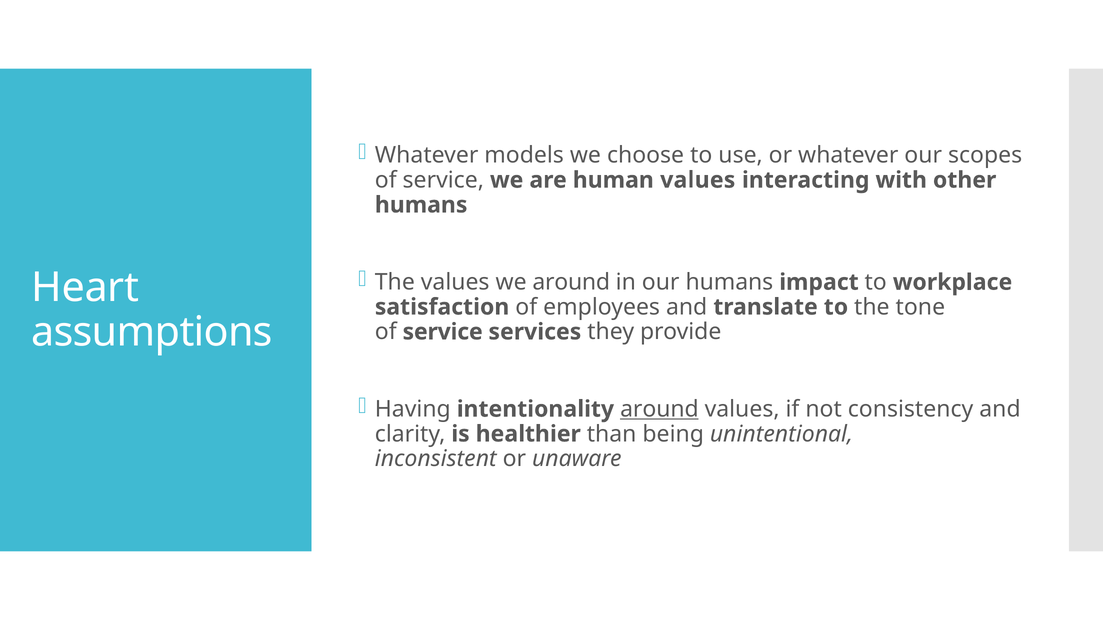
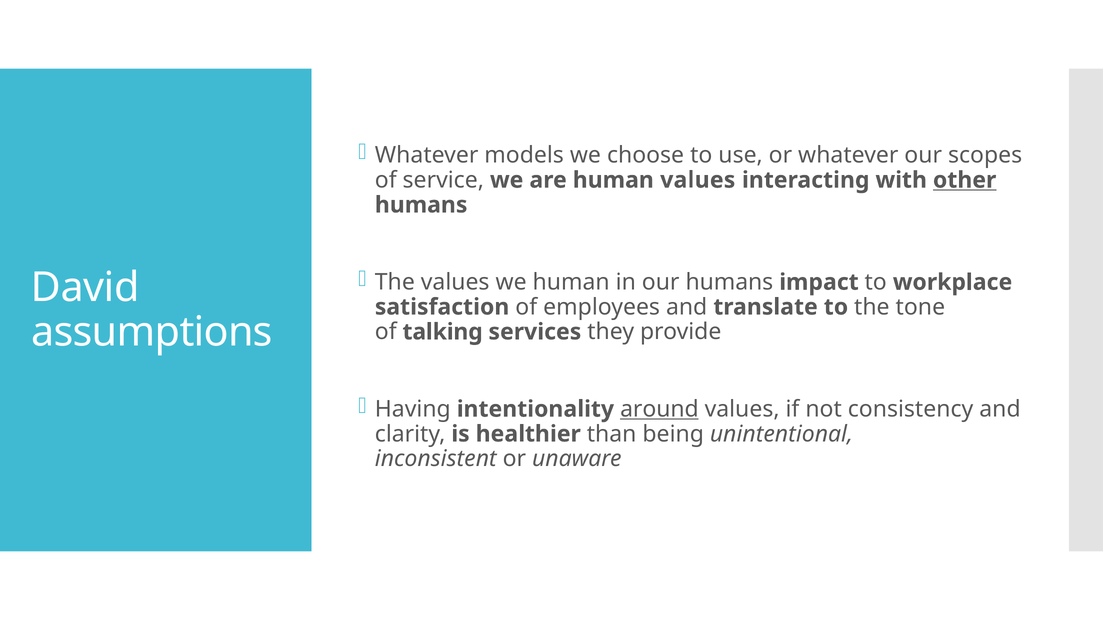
other underline: none -> present (965, 180)
we around: around -> human (571, 282)
Heart: Heart -> David (85, 287)
service: service -> talking (443, 332)
